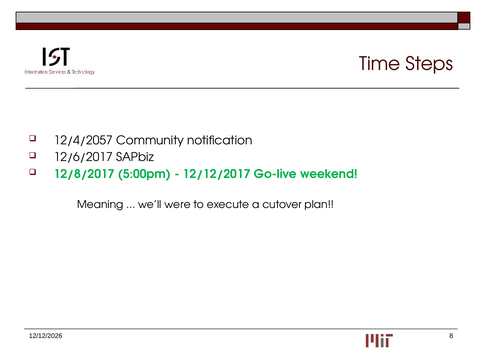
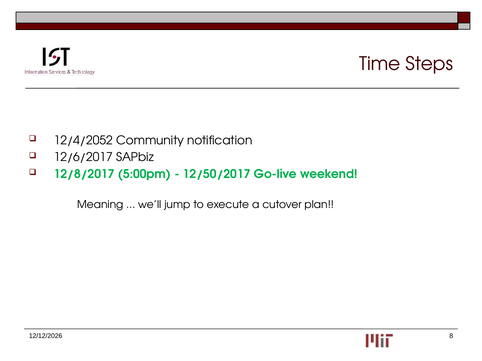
12/4/2057: 12/4/2057 -> 12/4/2052 (83, 141)
12/12/2017: 12/12/2017 -> 12/50/2017 (217, 174)
were: were -> jump (177, 205)
